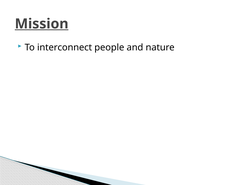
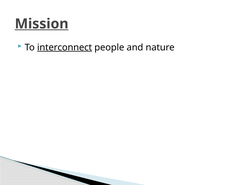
interconnect underline: none -> present (65, 47)
